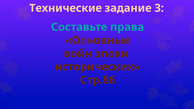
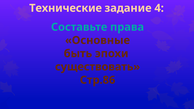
3: 3 -> 4 (159, 8)
войн: войн -> быть (78, 54)
исторических: исторических -> существовать (98, 67)
